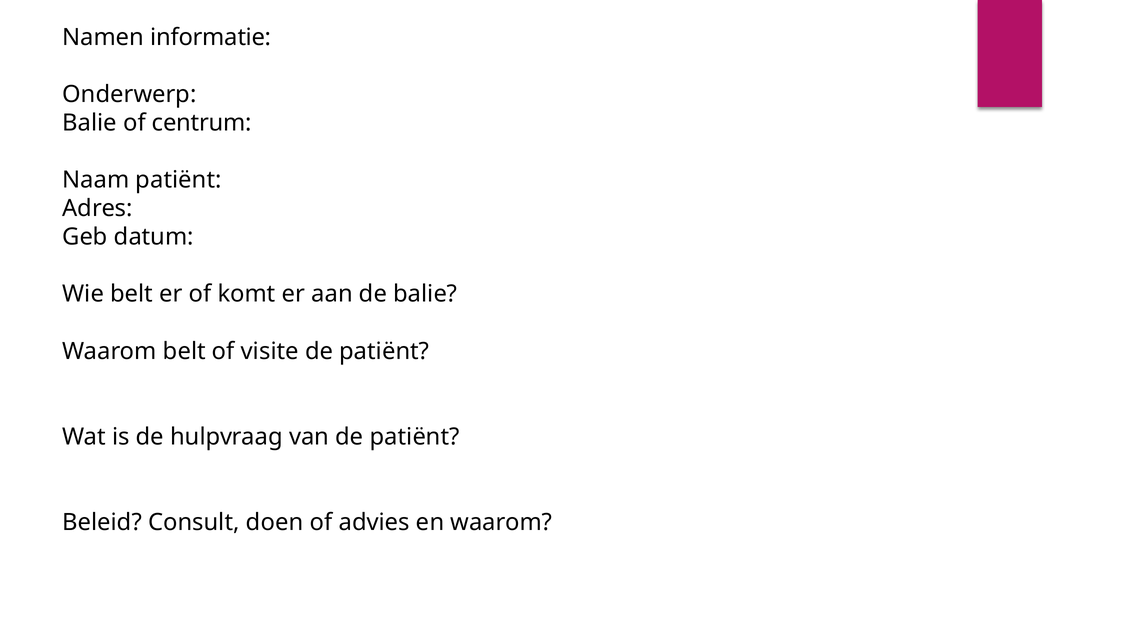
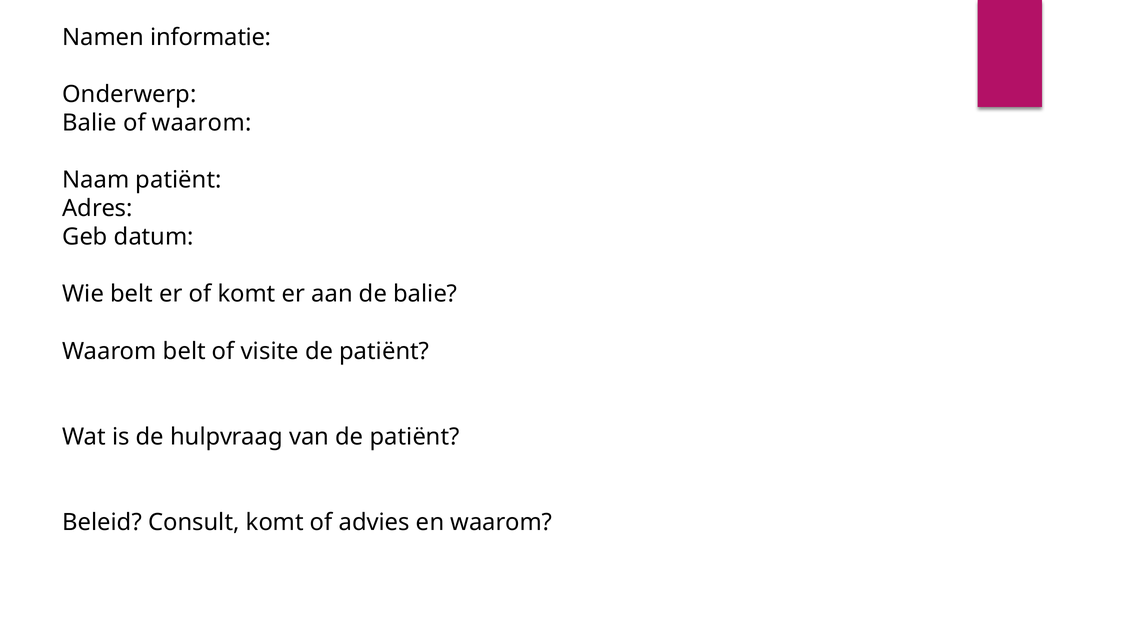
of centrum: centrum -> waarom (202, 123)
Consult doen: doen -> komt (275, 523)
